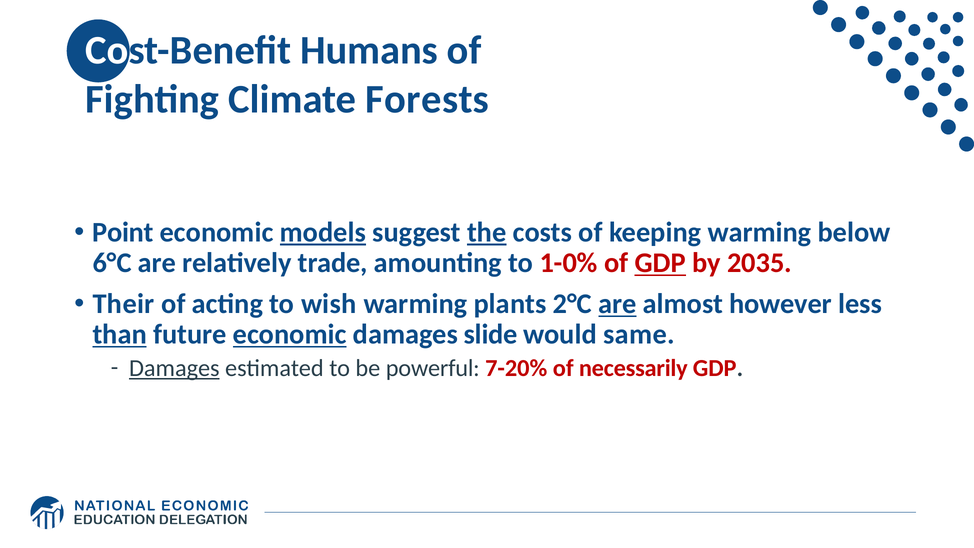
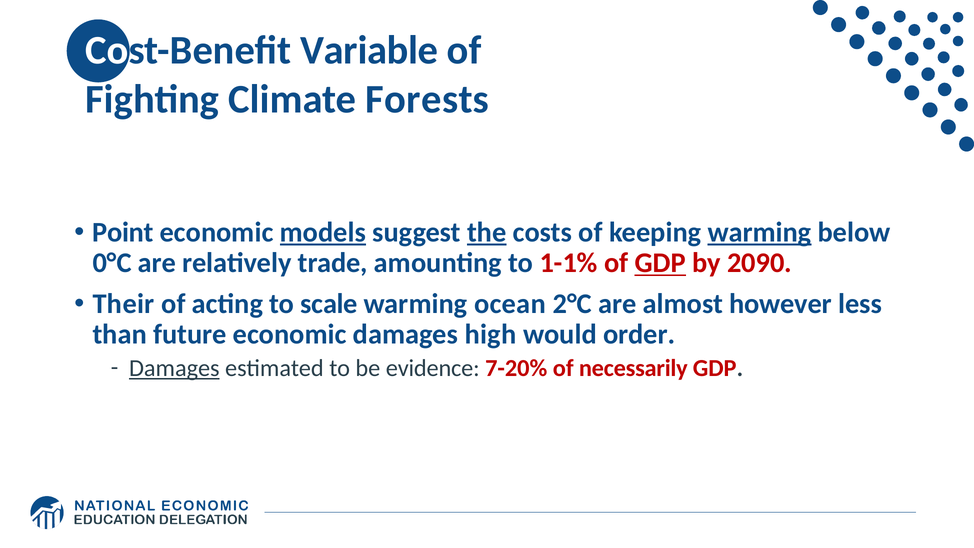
Humans: Humans -> Variable (369, 51)
warming underline: none -> present (760, 232)
6°C: 6°C -> 0°C (112, 263)
1-0%: 1-0% -> 1-1% (569, 263)
2035: 2035 -> 2090 (760, 263)
wish: wish -> scale (329, 304)
plants: plants -> ocean (510, 304)
are underline: present -> none (617, 304)
than underline: present -> none (120, 335)
economic underline: present -> none (290, 335)
slide: slide -> high (490, 335)
same: same -> order (639, 335)
powerful: powerful -> evidence (433, 368)
